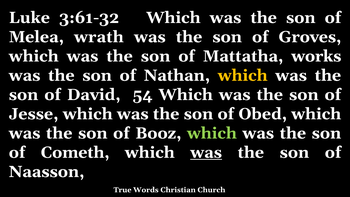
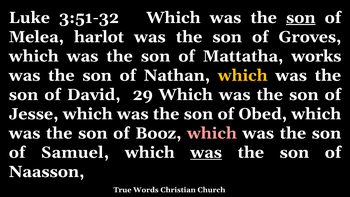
3:61-32: 3:61-32 -> 3:51-32 (89, 18)
son underline: none -> present (301, 18)
wrath: wrath -> harlot (99, 37)
54: 54 -> 29 (143, 95)
which colour: light green -> pink (212, 133)
Cometh: Cometh -> Samuel (75, 152)
